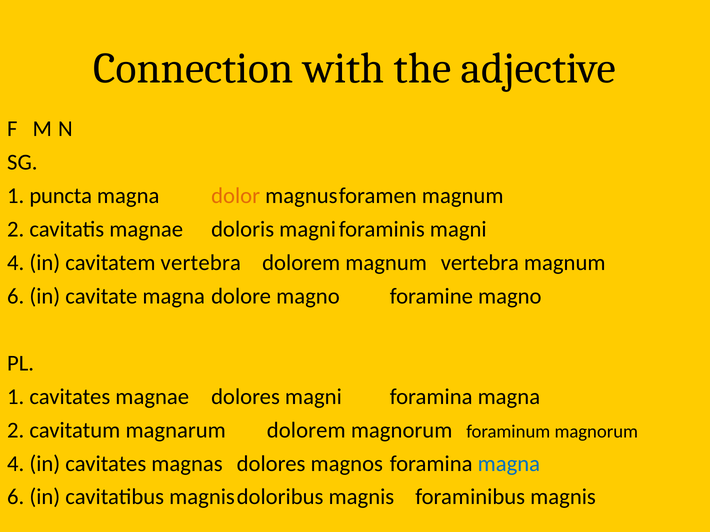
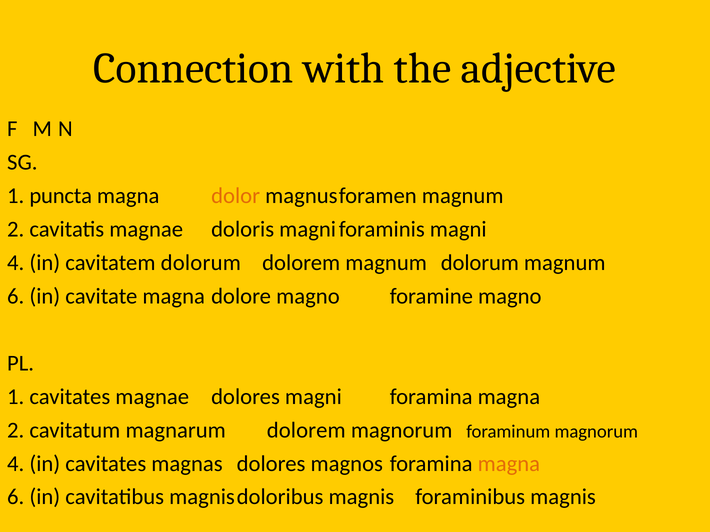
cavitatem vertebra: vertebra -> dolorum (201, 263)
magnum vertebra: vertebra -> dolorum (480, 263)
magna colour: blue -> orange (509, 464)
